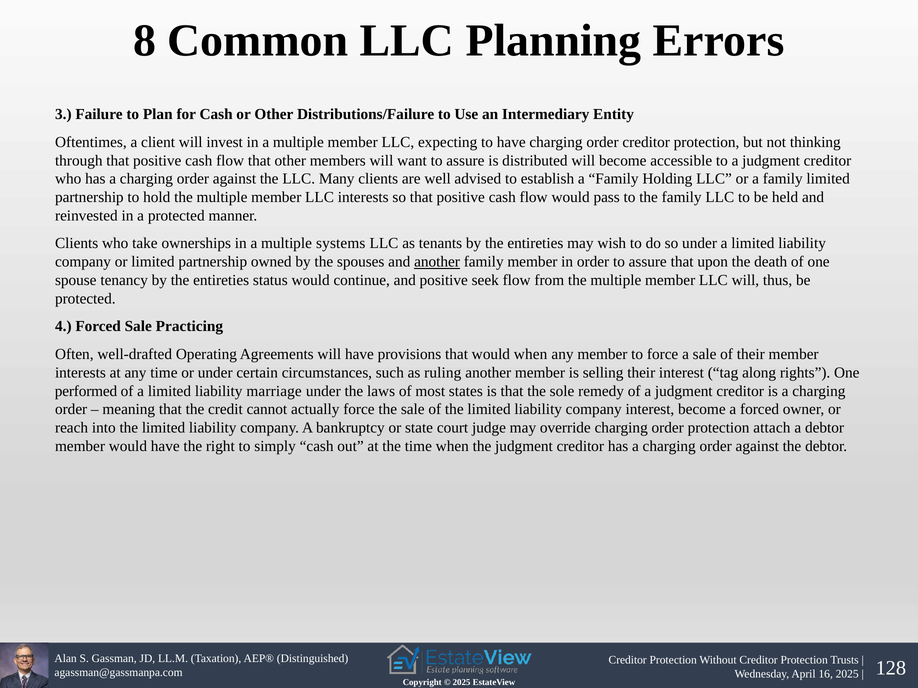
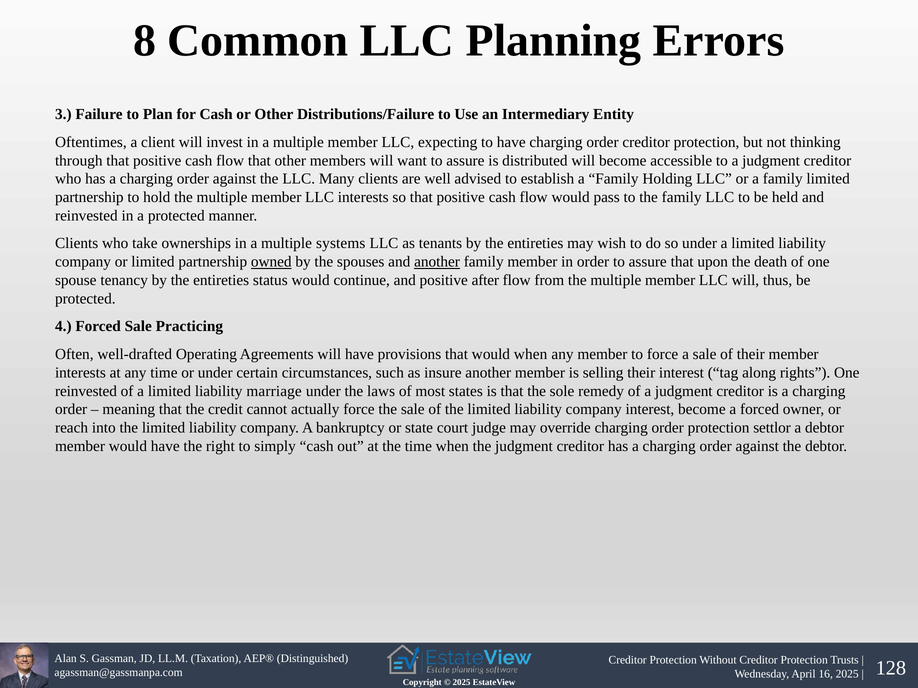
owned underline: none -> present (271, 262)
seek: seek -> after (485, 280)
ruling: ruling -> insure (443, 373)
performed: performed -> reinvested (86, 391)
attach: attach -> settlor (772, 428)
